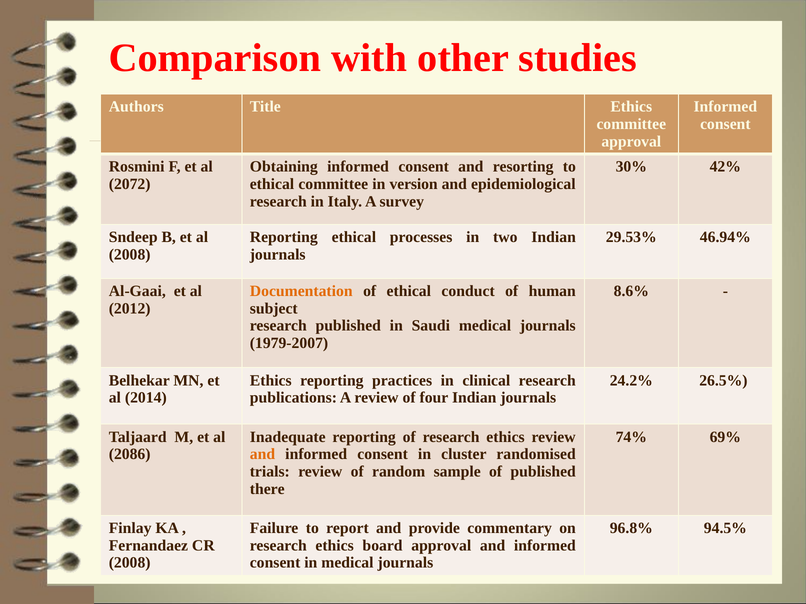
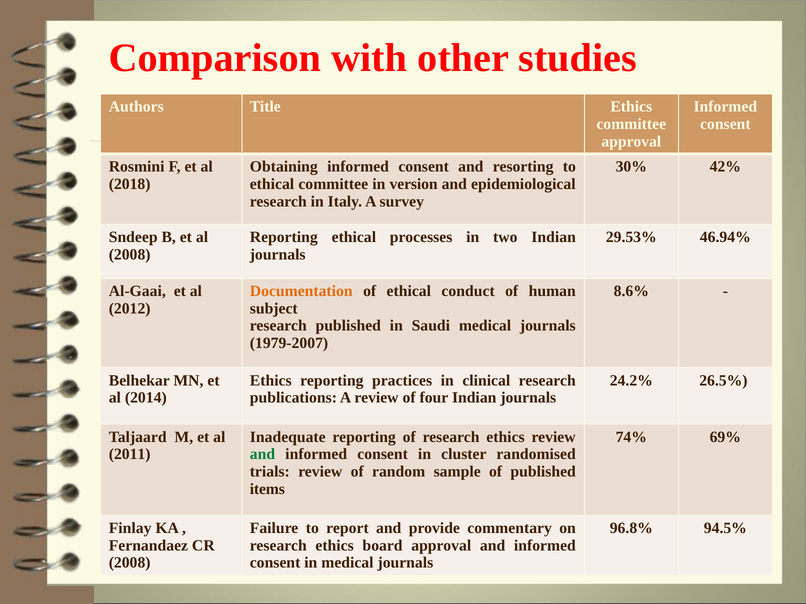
2072: 2072 -> 2018 (130, 184)
2086: 2086 -> 2011 (130, 455)
and colour: orange -> green (262, 455)
there: there -> items (267, 489)
